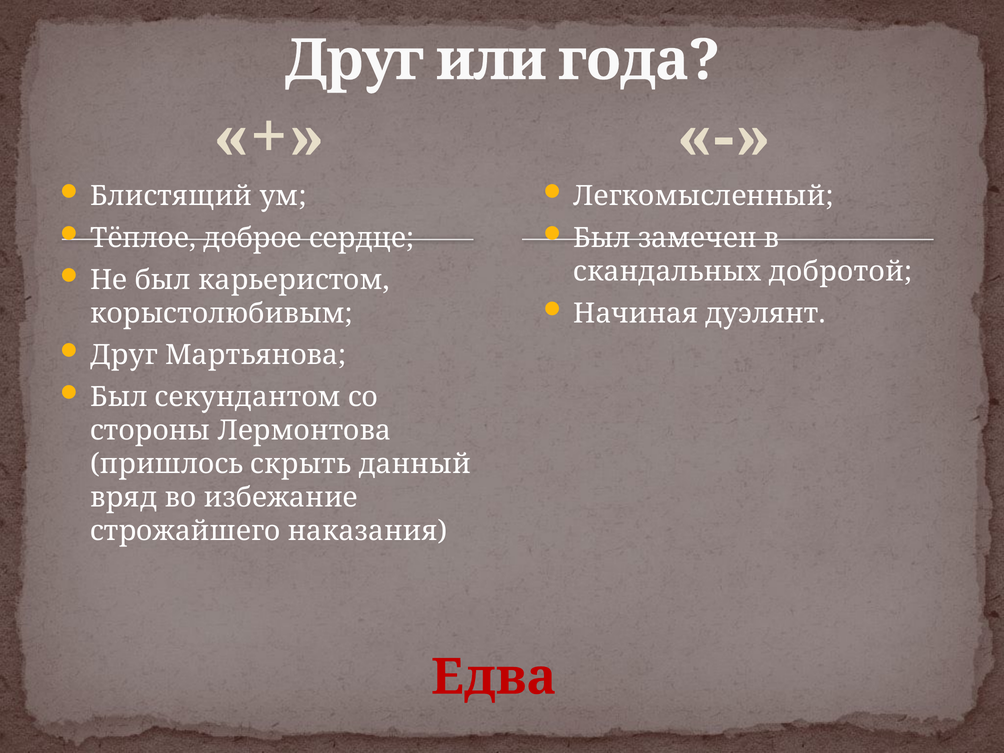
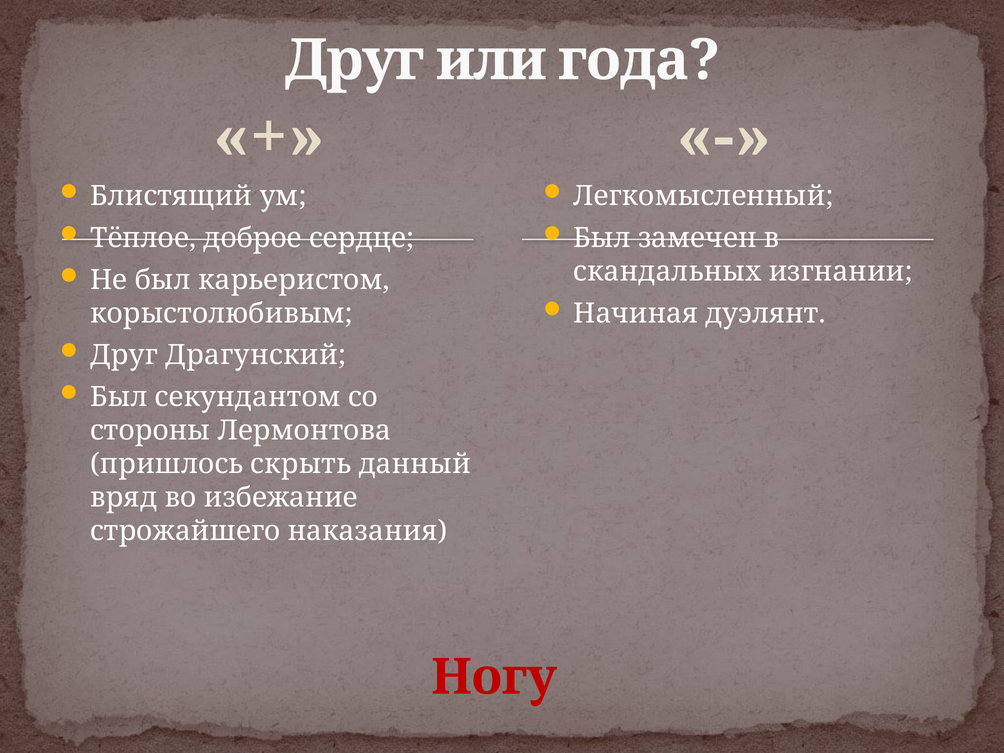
добротой: добротой -> изгнании (841, 272)
Мартьянова: Мартьянова -> Драгунский (256, 355)
Едва: Едва -> Ногу (494, 677)
